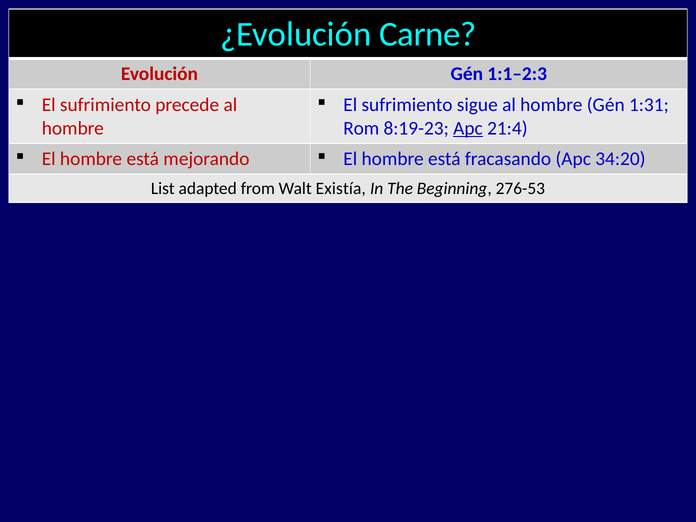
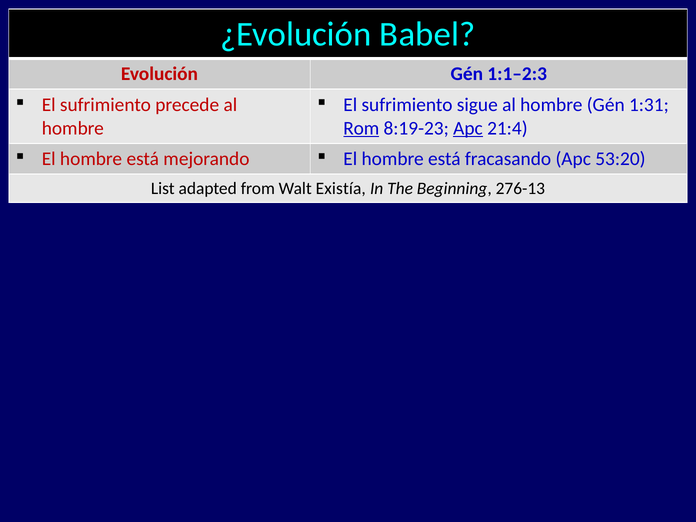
Carne: Carne -> Babel (428, 34)
Rom underline: none -> present (361, 128)
34:20: 34:20 -> 53:20 (620, 159)
276-53: 276-53 -> 276-13 (520, 188)
